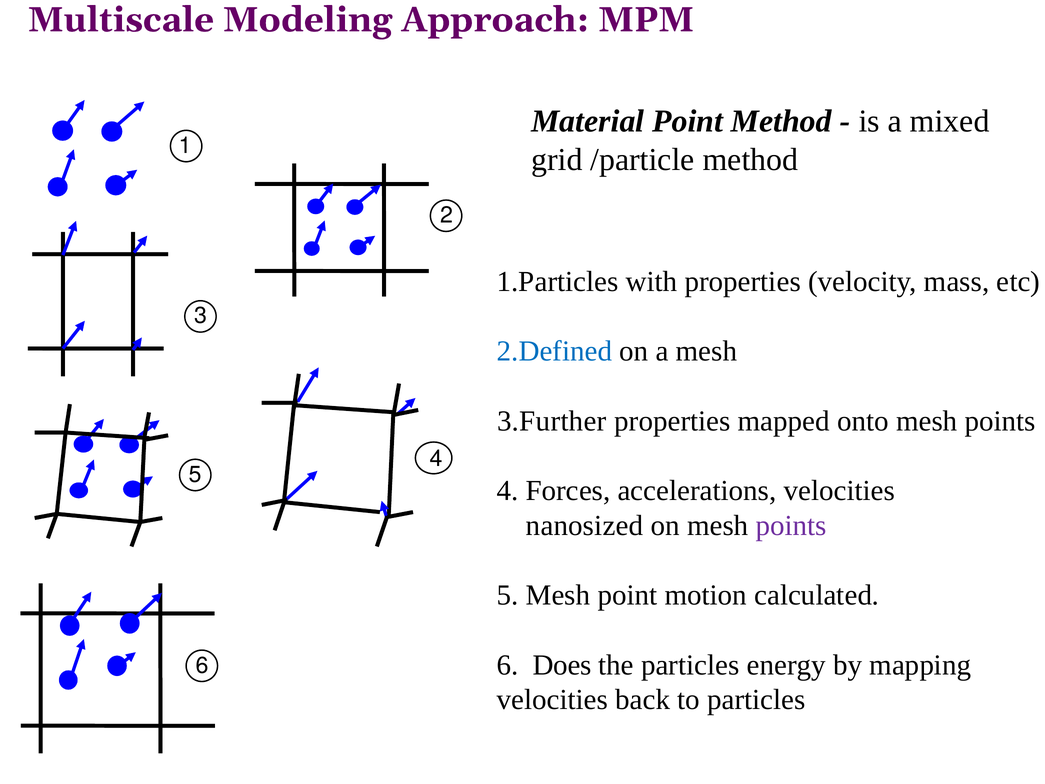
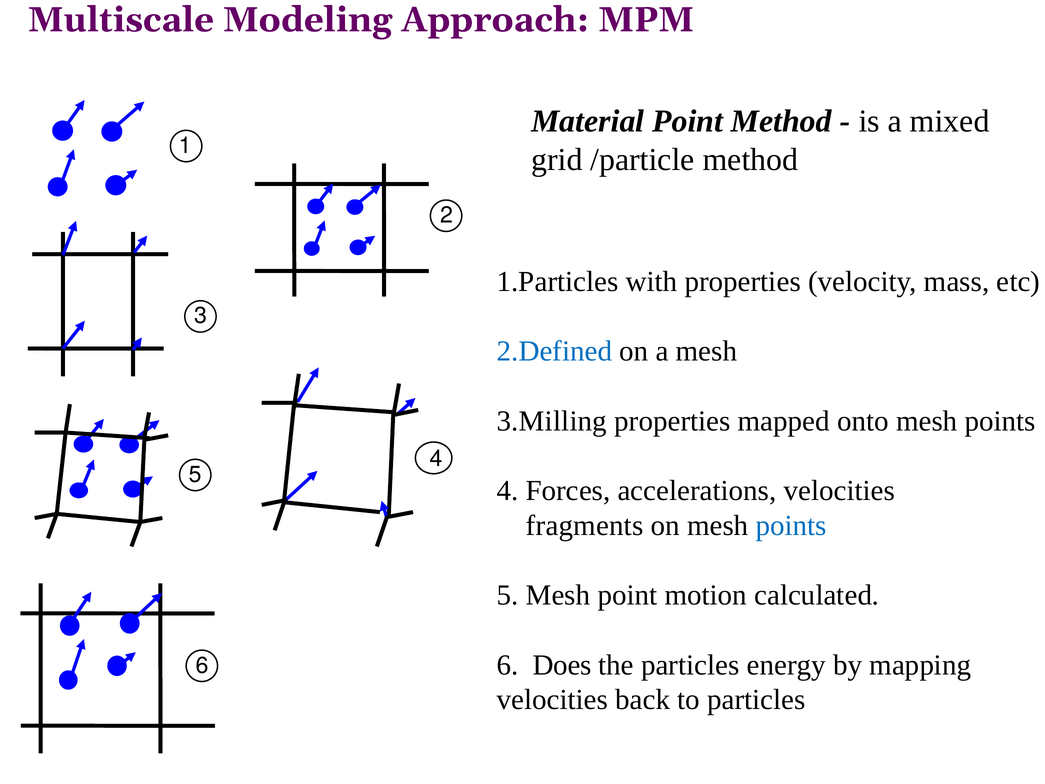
3.Further: 3.Further -> 3.Milling (552, 421)
nanosized: nanosized -> fragments (585, 525)
points colour: purple -> blue (791, 525)
